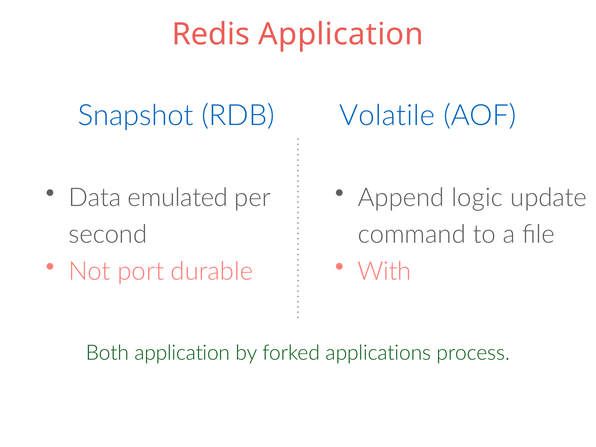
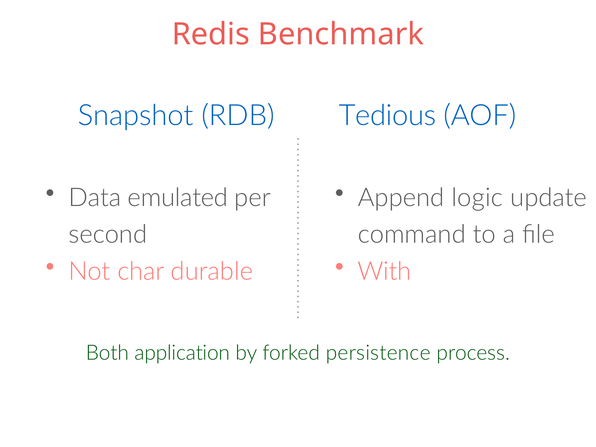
Redis Application: Application -> Benchmark (341, 34)
Volatile: Volatile -> Tedious (387, 116)
port: port -> char (141, 271)
applications: applications -> persistence (378, 353)
